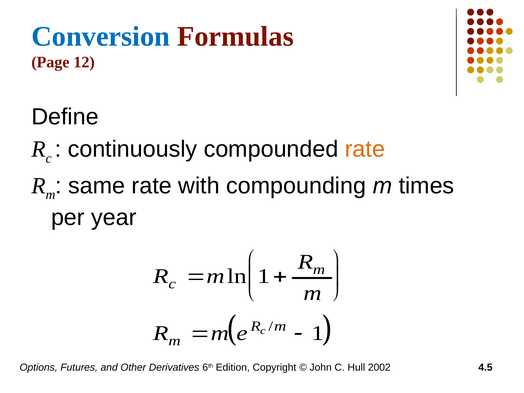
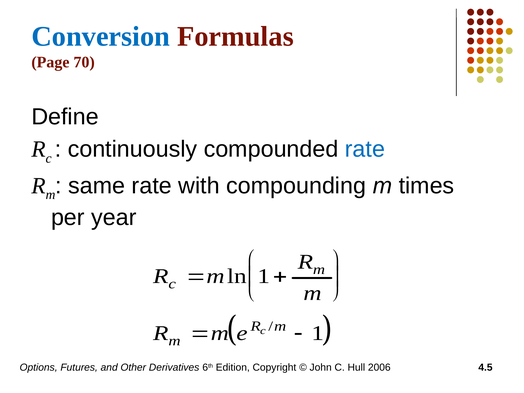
12: 12 -> 70 (84, 62)
rate colour: orange -> blue (365, 149)
2002: 2002 -> 2006 (379, 368)
